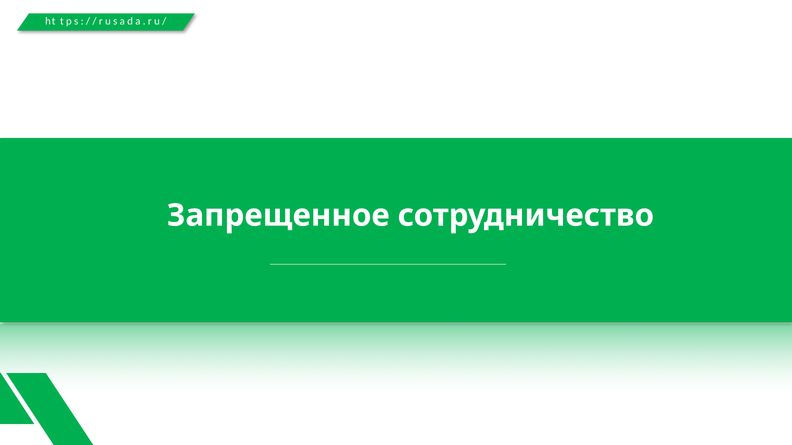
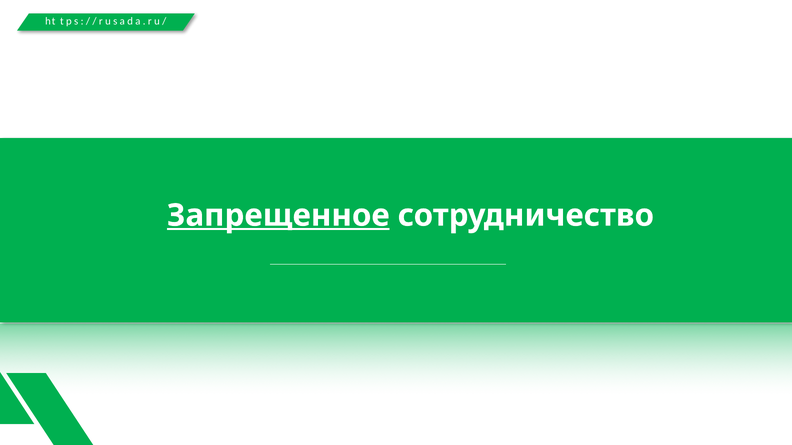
Запрещенное underline: none -> present (278, 216)
